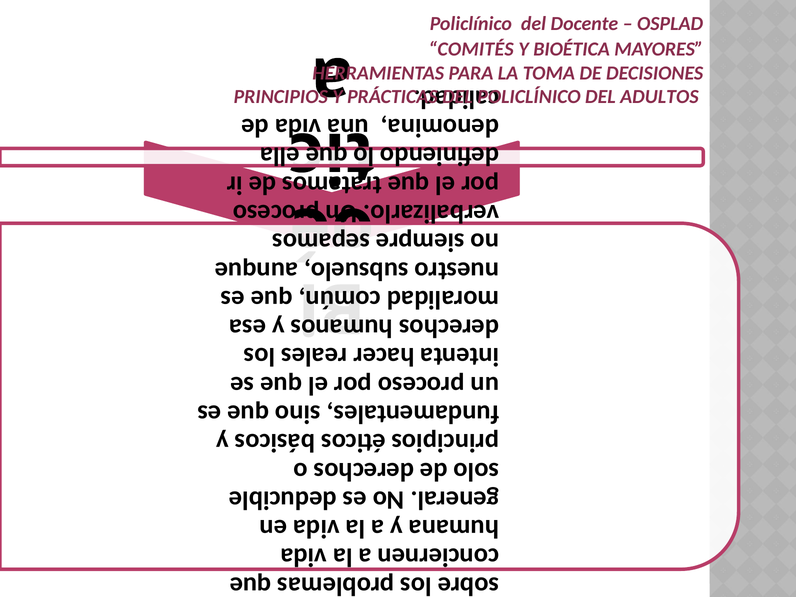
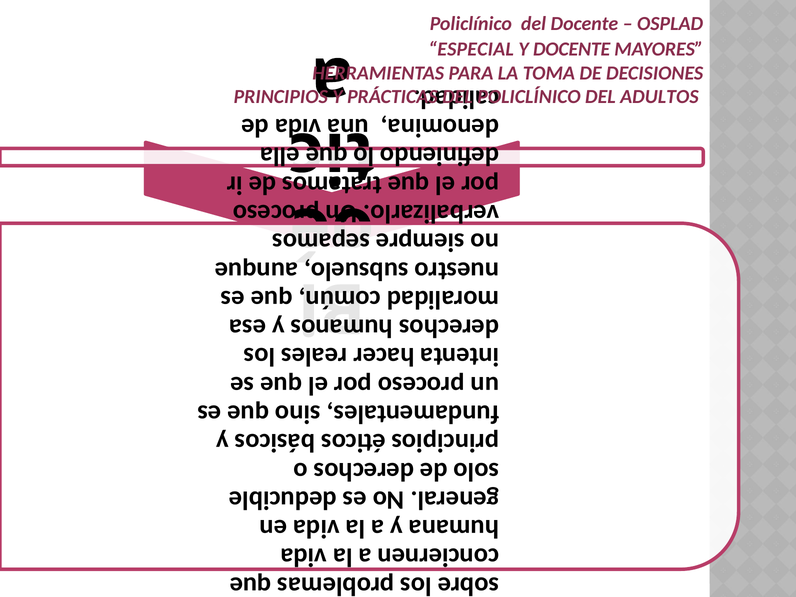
COMITÉS: COMITÉS -> ESPECIAL (471, 49)
Y BIOÉTICA: BIOÉTICA -> DOCENTE (572, 49)
